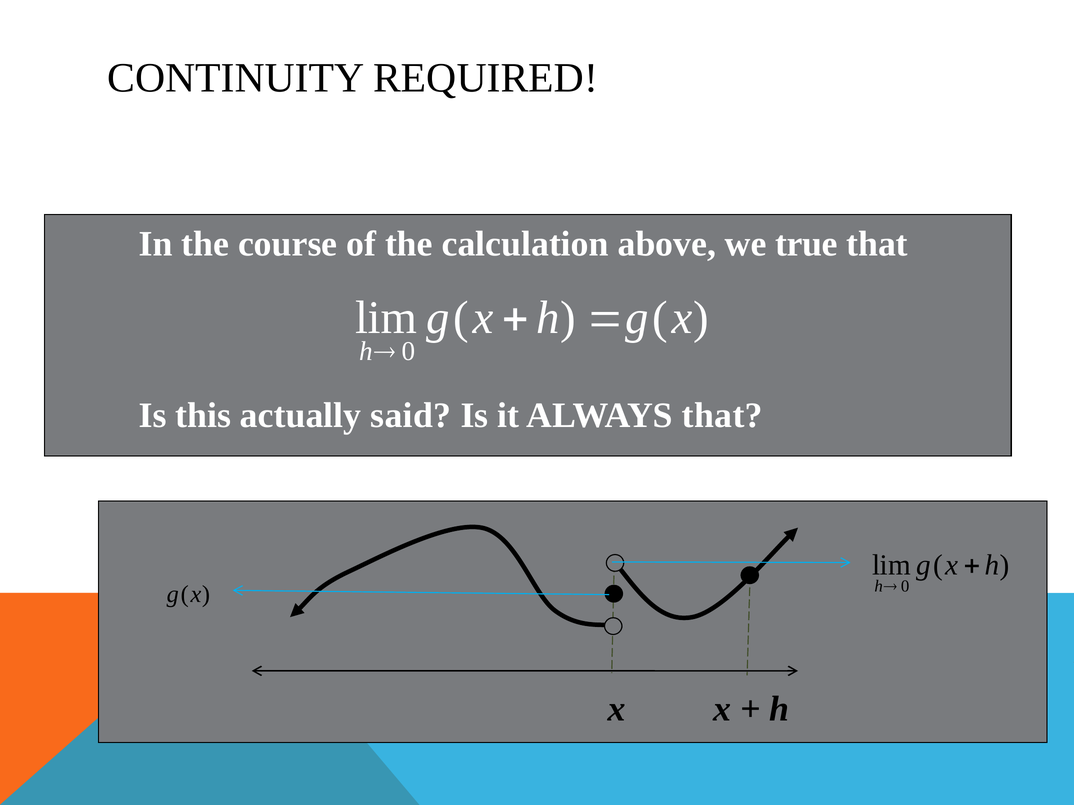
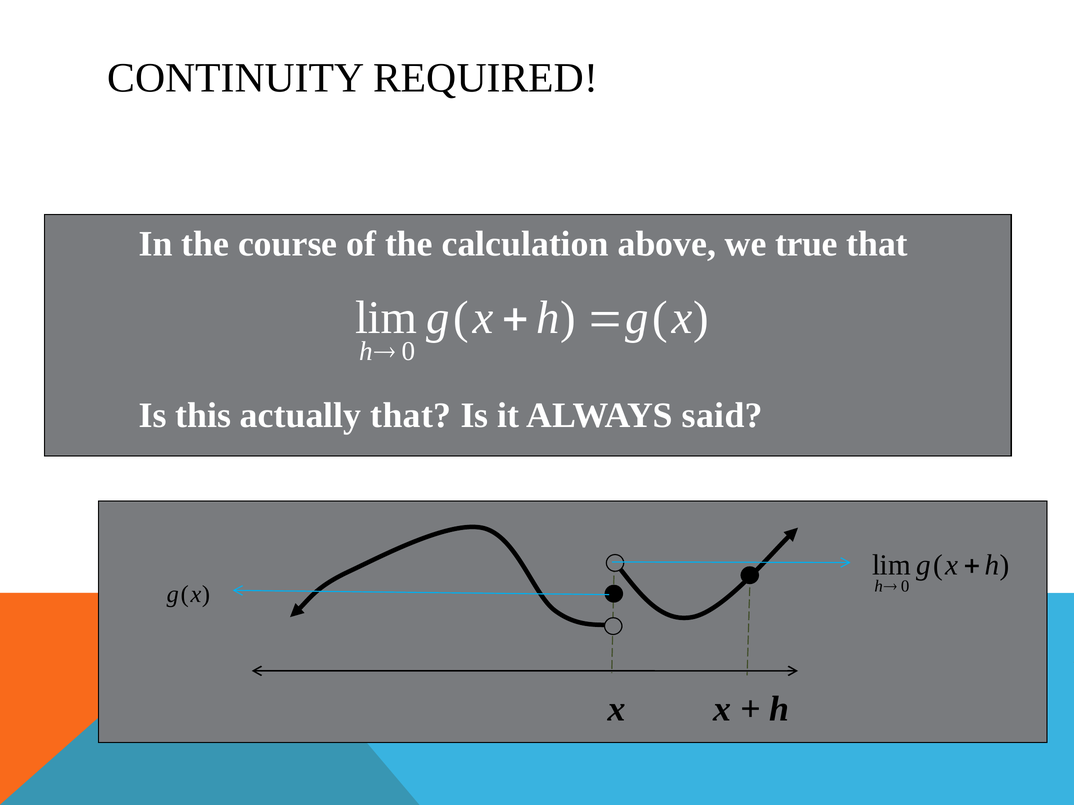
actually said: said -> that (411, 416)
ALWAYS that: that -> said (722, 416)
